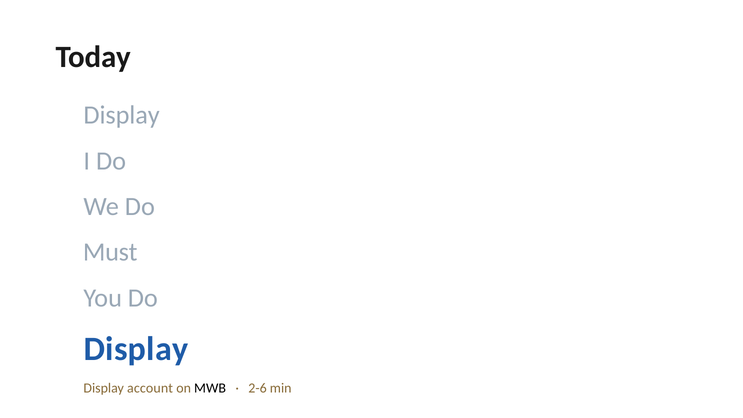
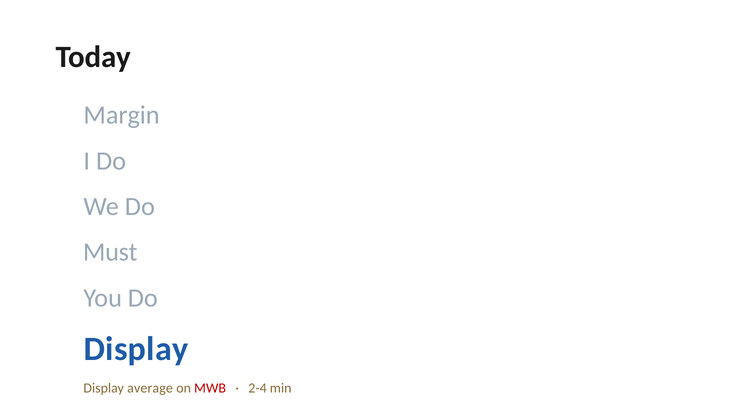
Display: Display -> Margin (122, 115)
account: account -> average (150, 388)
MWB colour: black -> red (210, 388)
2-6: 2-6 -> 2-4 (258, 388)
